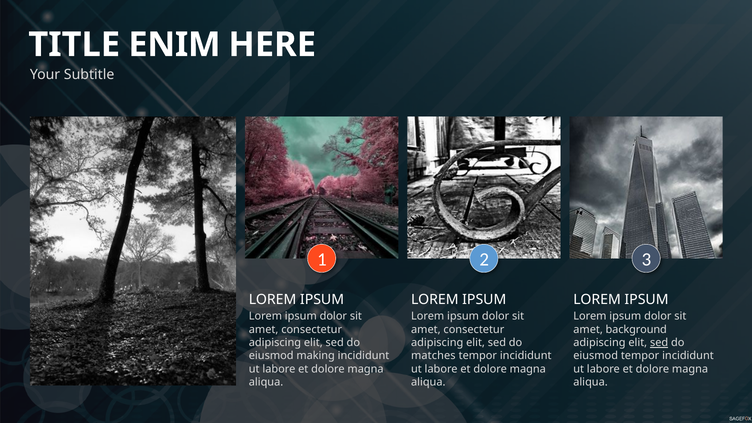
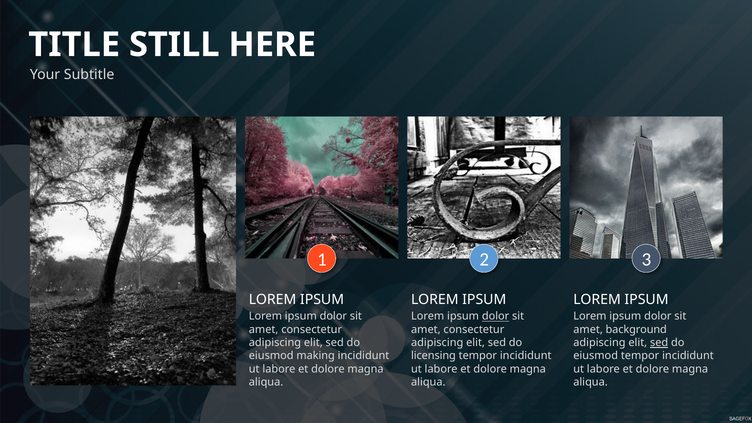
ENIM: ENIM -> STILL (174, 45)
dolor underline: none -> present (496, 316)
matches: matches -> licensing (433, 356)
